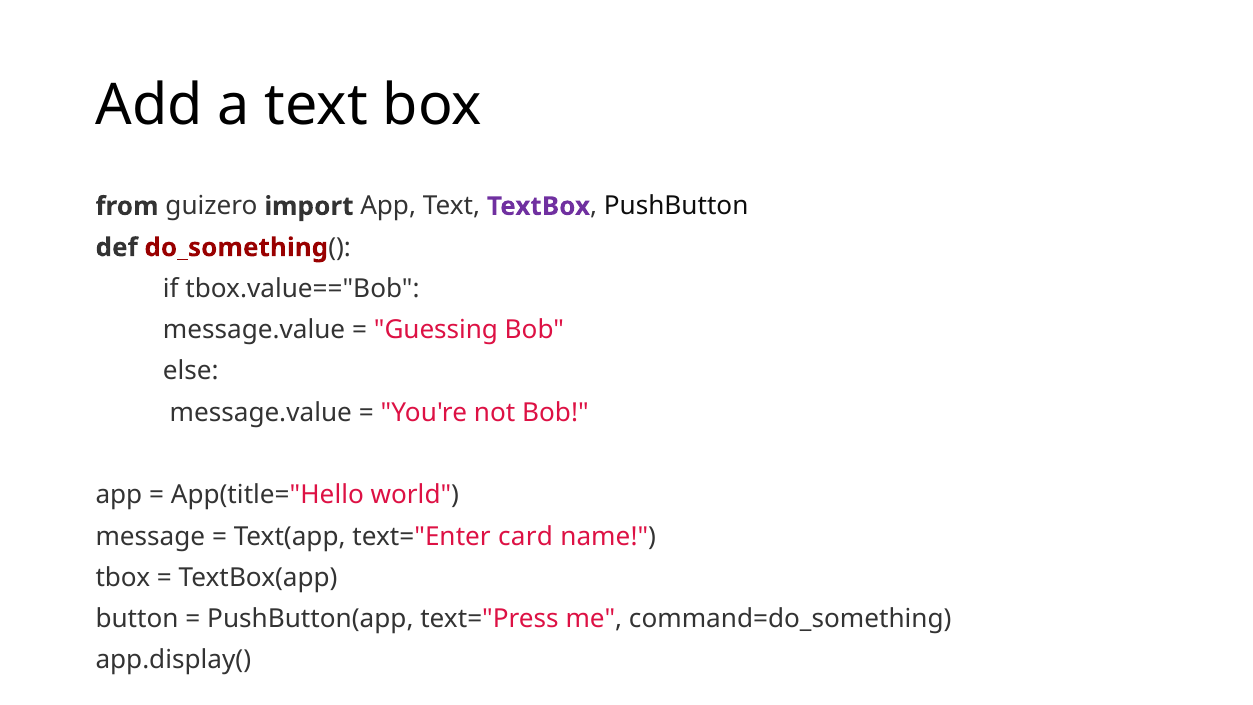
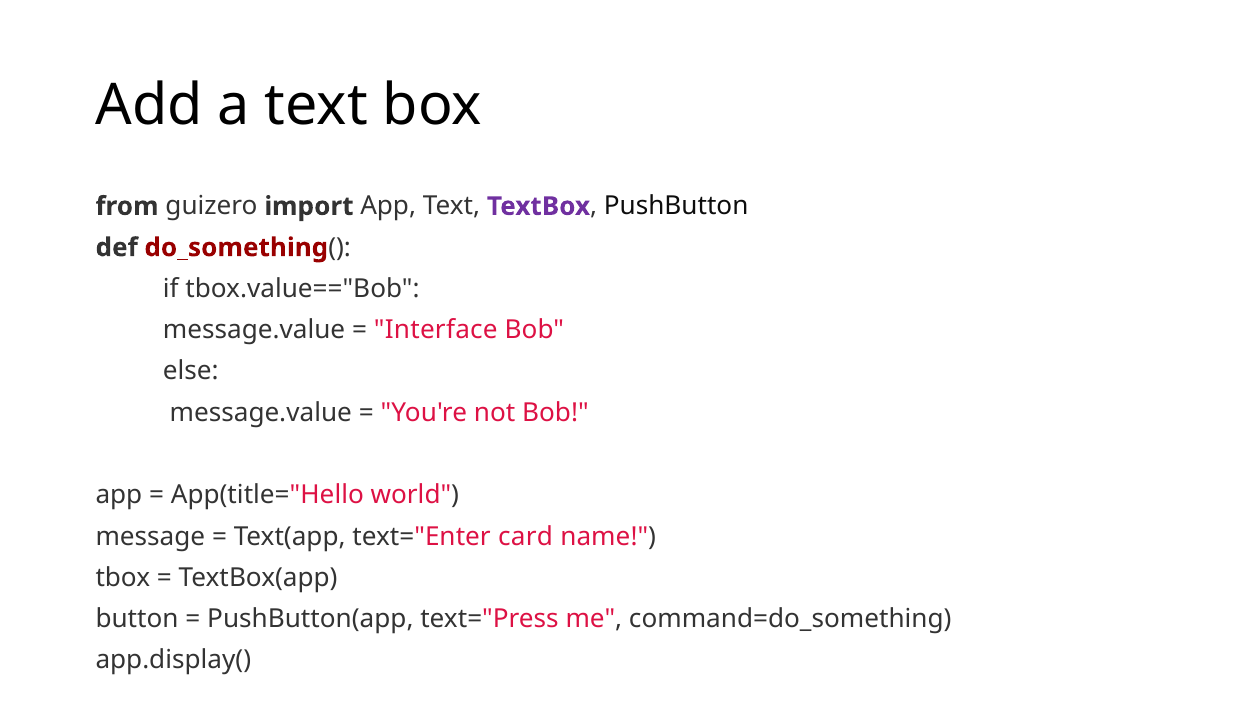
Guessing: Guessing -> Interface (436, 330)
